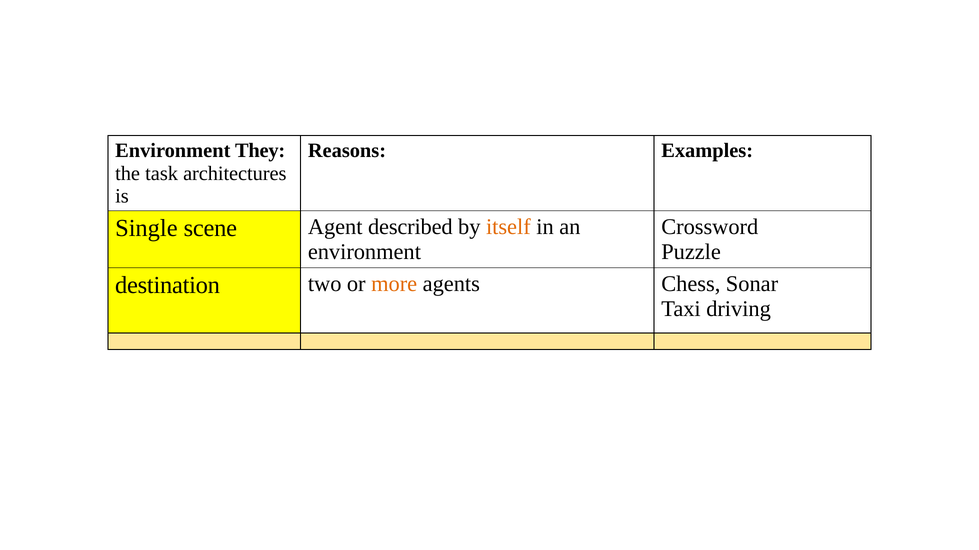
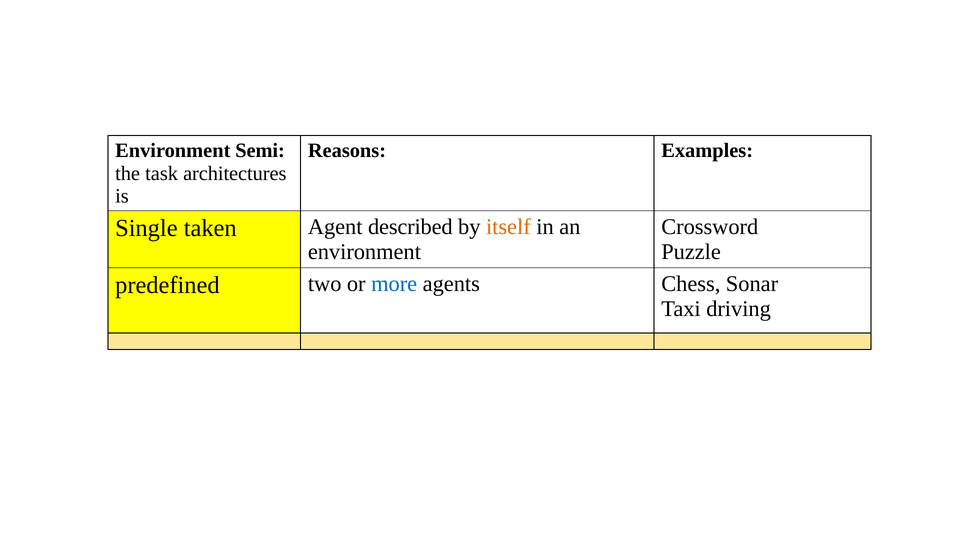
They: They -> Semi (260, 151)
scene: scene -> taken (210, 228)
destination: destination -> predefined (167, 285)
more colour: orange -> blue (394, 284)
